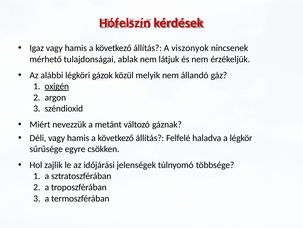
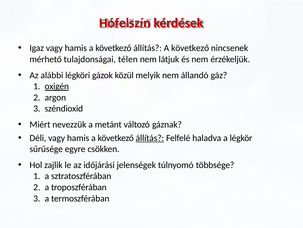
állítás A viszonyok: viszonyok -> következő (190, 48)
ablak: ablak -> télen (128, 59)
állítás underline: none -> present (150, 138)
